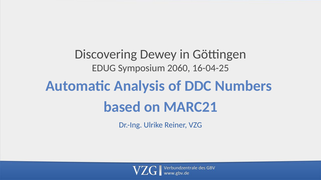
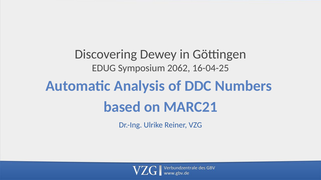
2060: 2060 -> 2062 (179, 68)
